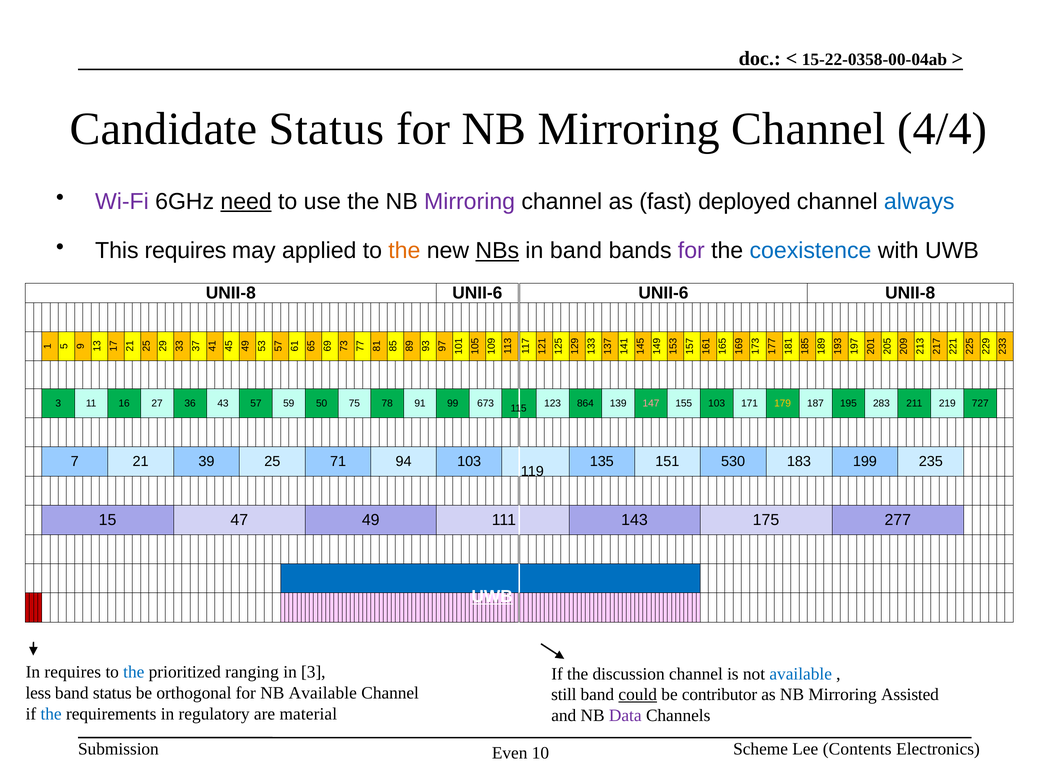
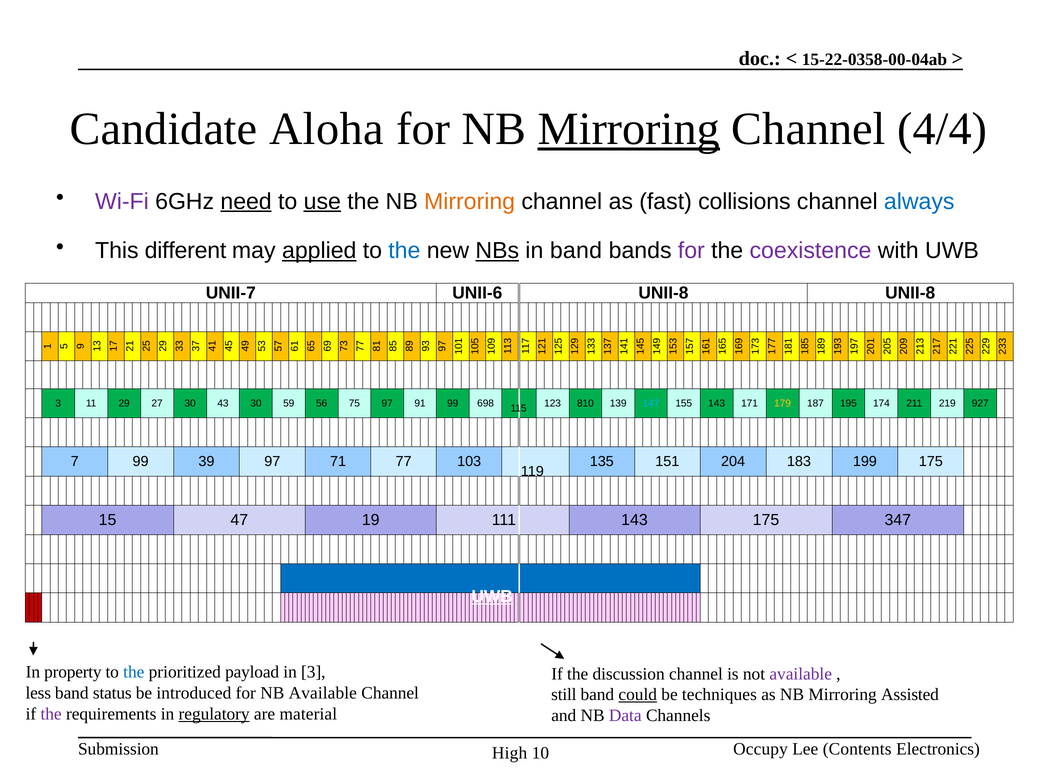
Candidate Status: Status -> Aloha (327, 129)
Mirroring underline: none -> present (629, 129)
use underline: none -> present (322, 201)
Mirroring colour: purple -> orange (470, 201)
deployed: deployed -> collisions (744, 201)
This requires: requires -> different (185, 251)
applied underline: none -> present (319, 251)
the colour: orange -> blue (404, 251)
coexistence colour: blue -> purple (810, 251)
UNII-8: UNII-8 -> UNII-7 (231, 293)
UNII-6: UNII-6 -> UNII-8 (663, 293)
16: 16 -> 29 (124, 403)
27 36: 36 -> 30 (190, 403)
43 57: 57 -> 30 (256, 403)
50: 50 -> 56 (322, 403)
75 78: 78 -> 97 (387, 403)
673: 673 -> 698 (486, 403)
864: 864 -> 810 (585, 403)
147 colour: pink -> light blue (651, 403)
155 103: 103 -> 143 (717, 403)
283: 283 -> 174 (881, 403)
727: 727 -> 927 (980, 403)
7 21: 21 -> 99 (141, 462)
39 25: 25 -> 97 (272, 462)
94: 94 -> 77 (404, 462)
530: 530 -> 204 (733, 462)
199 235: 235 -> 175 (931, 462)
49: 49 -> 19 (371, 520)
277: 277 -> 347 (898, 520)
In requires: requires -> property (73, 672)
ranging: ranging -> payload (252, 672)
available colour: blue -> purple (801, 674)
orthogonal: orthogonal -> introduced (194, 693)
contributor: contributor -> techniques (719, 695)
the colour: blue -> purple (51, 714)
regulatory underline: none -> present (214, 714)
Even: Even -> High (510, 753)
Scheme: Scheme -> Occupy (761, 749)
